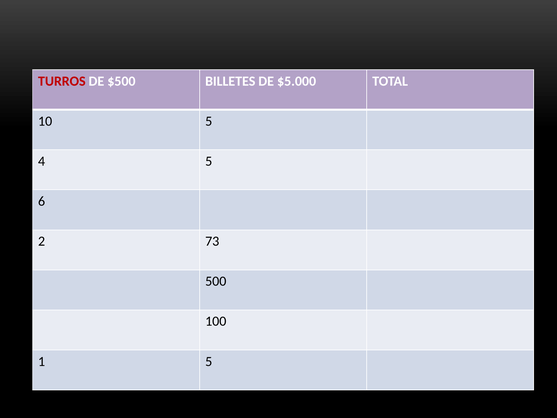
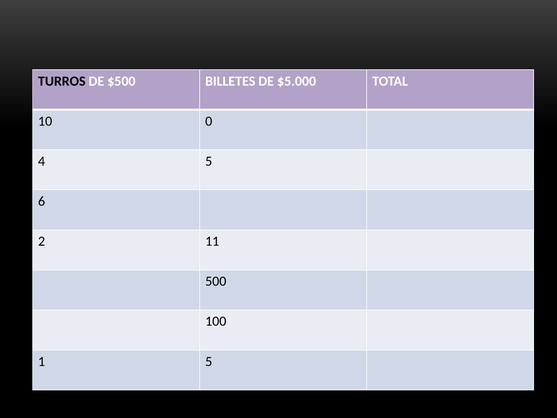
TURROS colour: red -> black (62, 81)
10 5: 5 -> 0 (209, 121)
73: 73 -> 11 (212, 241)
